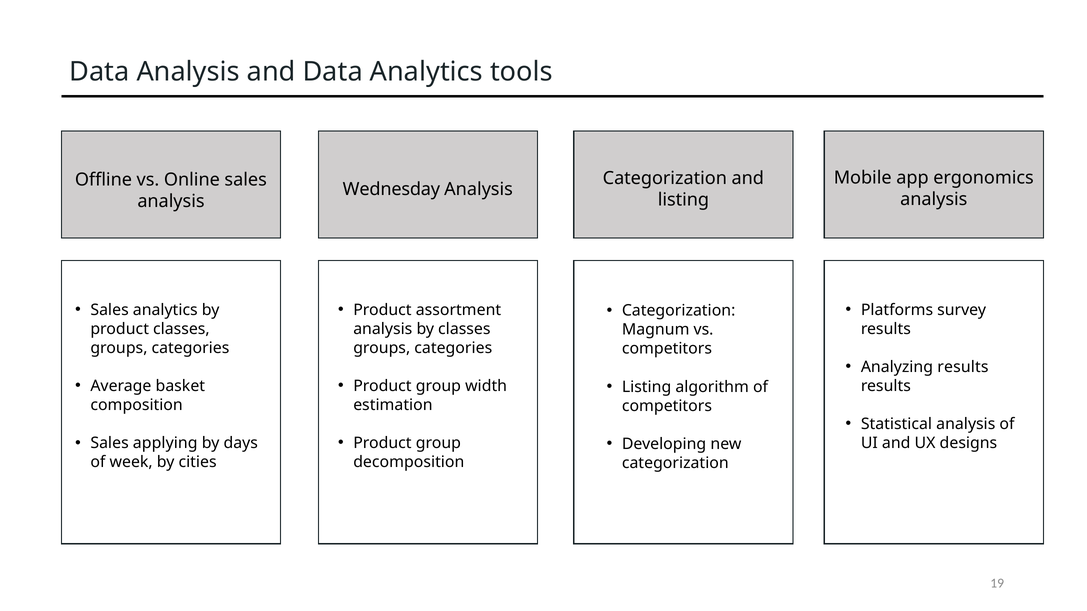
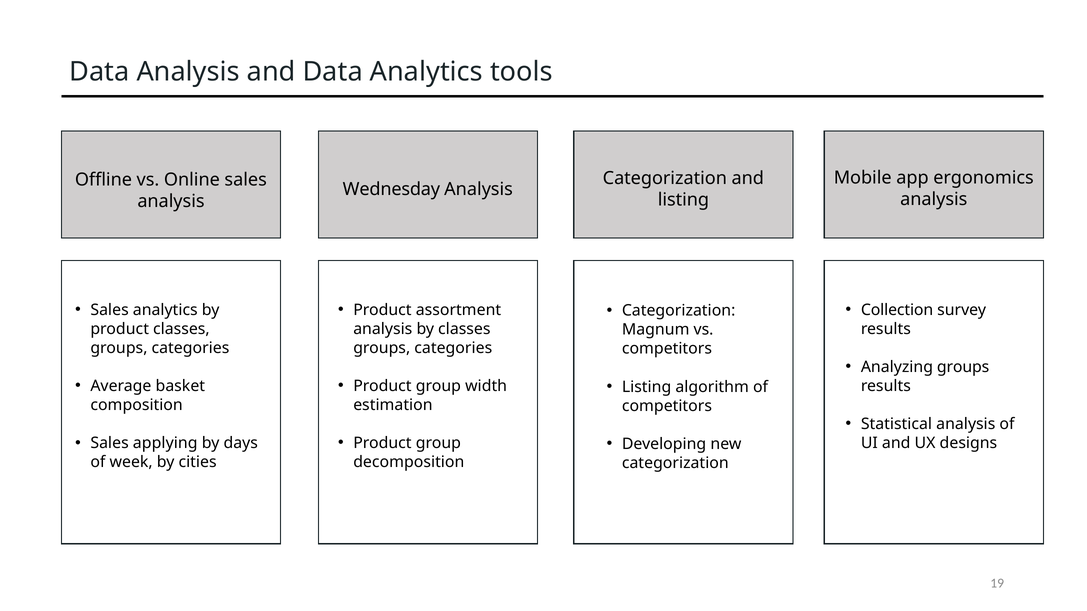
Platforms: Platforms -> Collection (897, 310)
Analyzing results: results -> groups (963, 367)
